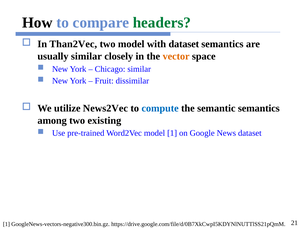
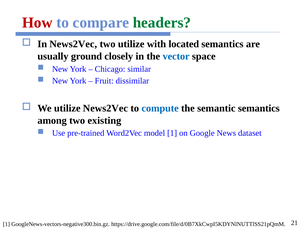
How colour: black -> red (37, 23)
In Than2Vec: Than2Vec -> News2Vec (73, 44)
two model: model -> utilize (131, 44)
with dataset: dataset -> located (184, 44)
usually similar: similar -> ground (86, 56)
vector colour: orange -> blue (176, 56)
